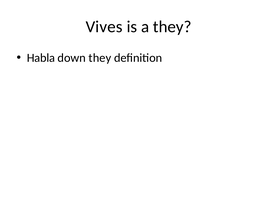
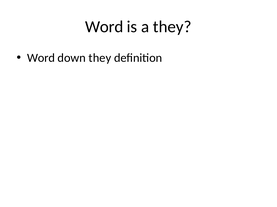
Vives: Vives -> Word (104, 27)
Habla: Habla -> Word (41, 58)
